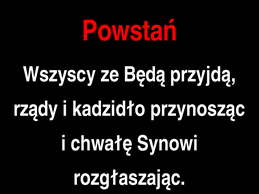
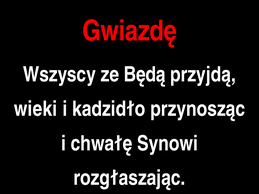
Powstań: Powstań -> Gwiazdę (130, 31)
rządy: rządy -> wieki (36, 109)
